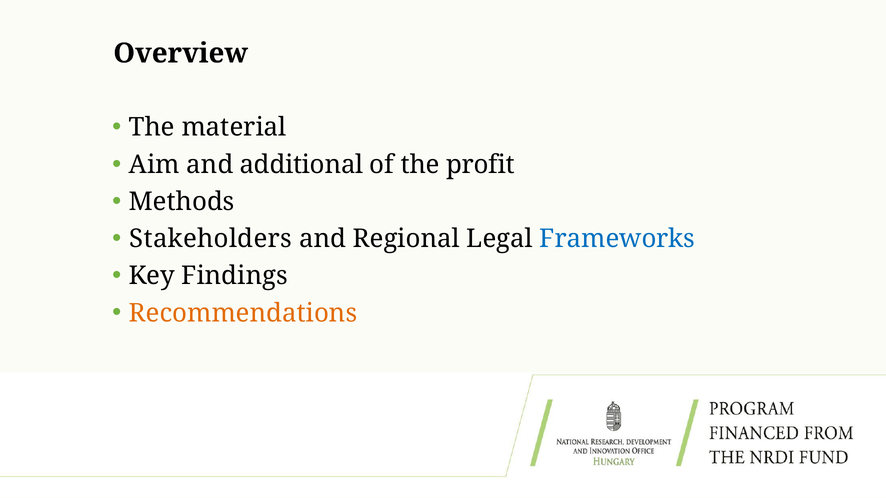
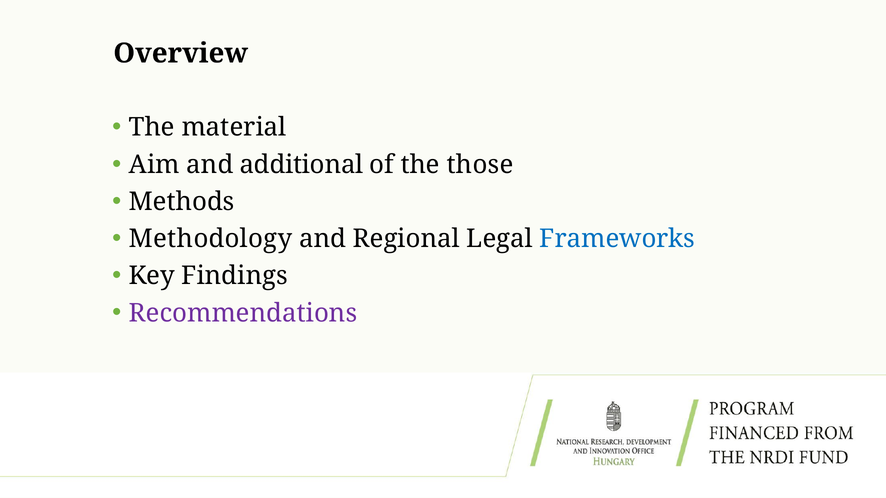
profit: profit -> those (480, 165)
Stakeholders: Stakeholders -> Methodology (211, 239)
Recommendations colour: orange -> purple (243, 313)
